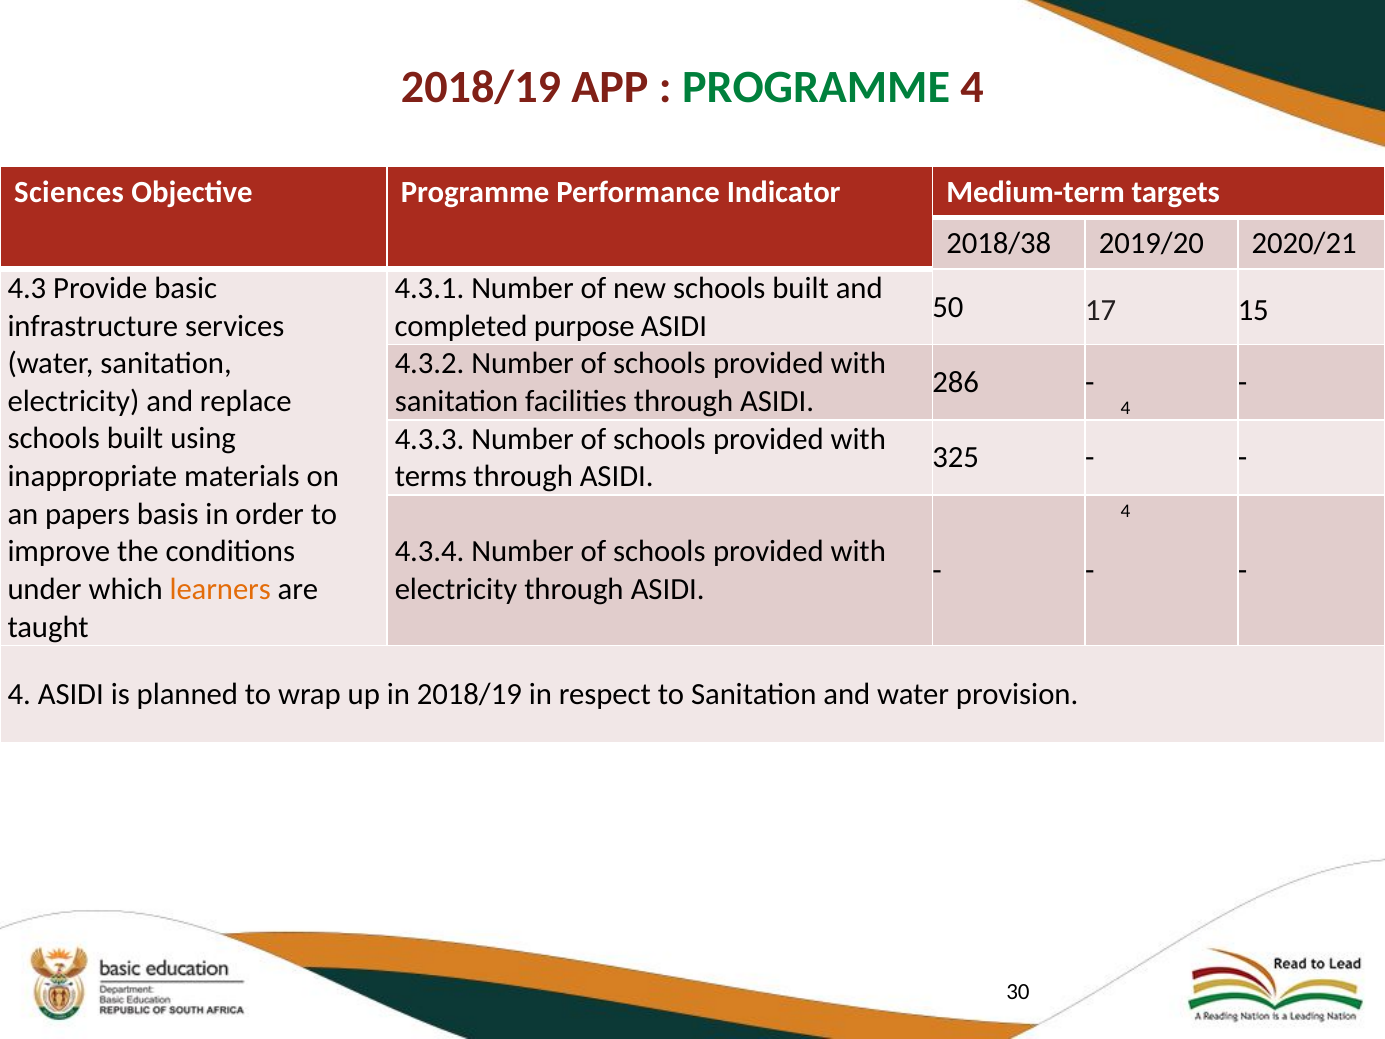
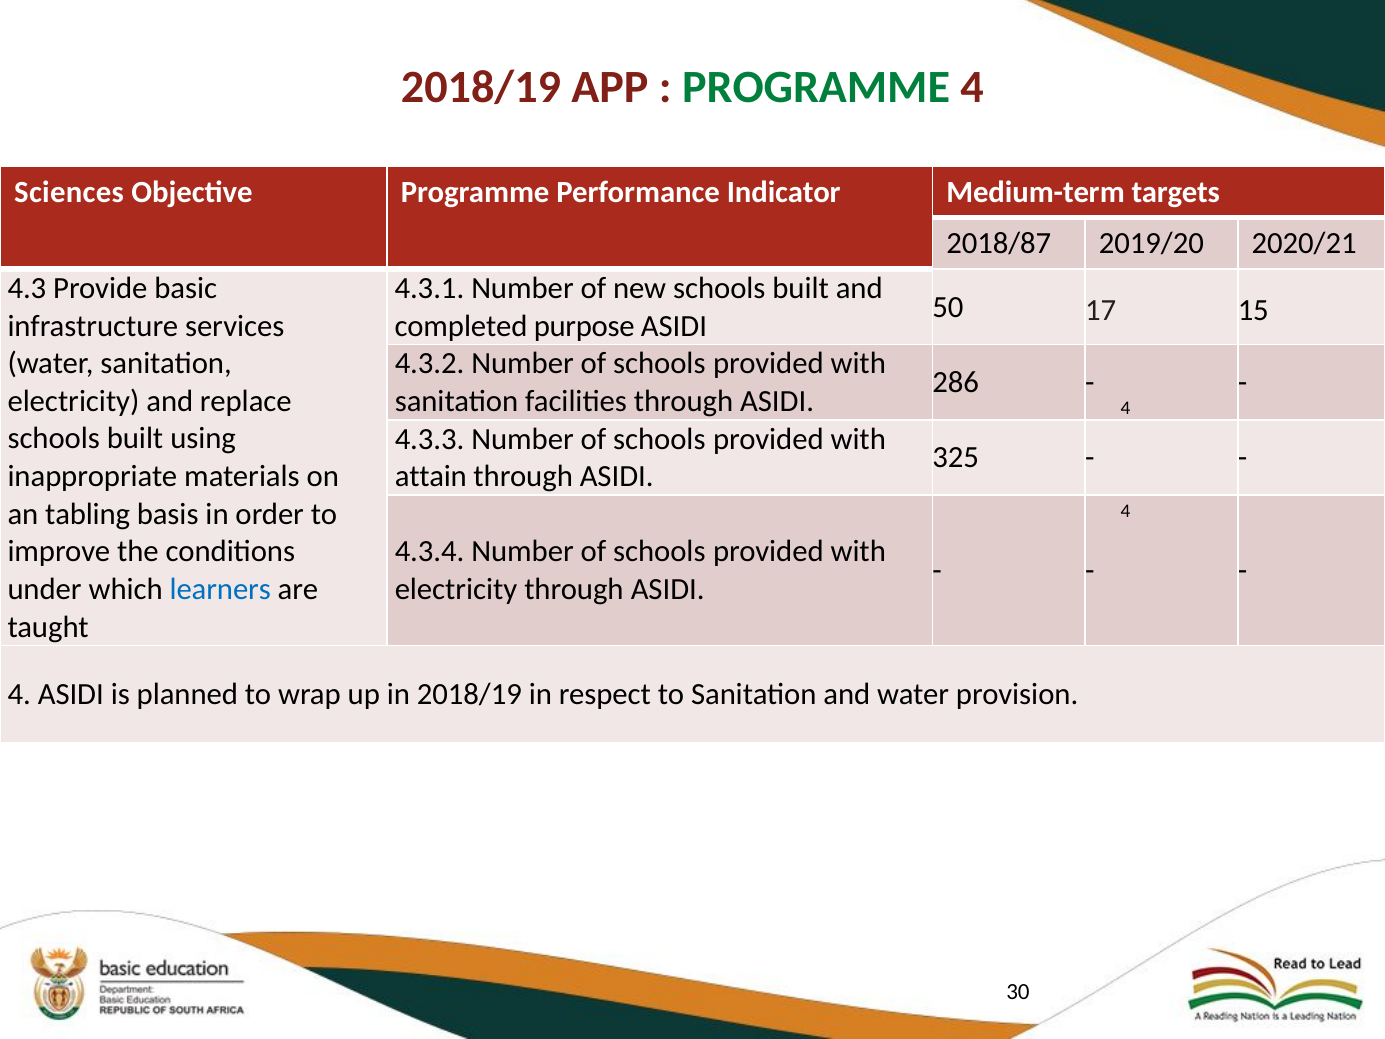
2018/38: 2018/38 -> 2018/87 (999, 244)
terms: terms -> attain (431, 476)
papers: papers -> tabling (88, 514)
learners colour: orange -> blue (220, 589)
